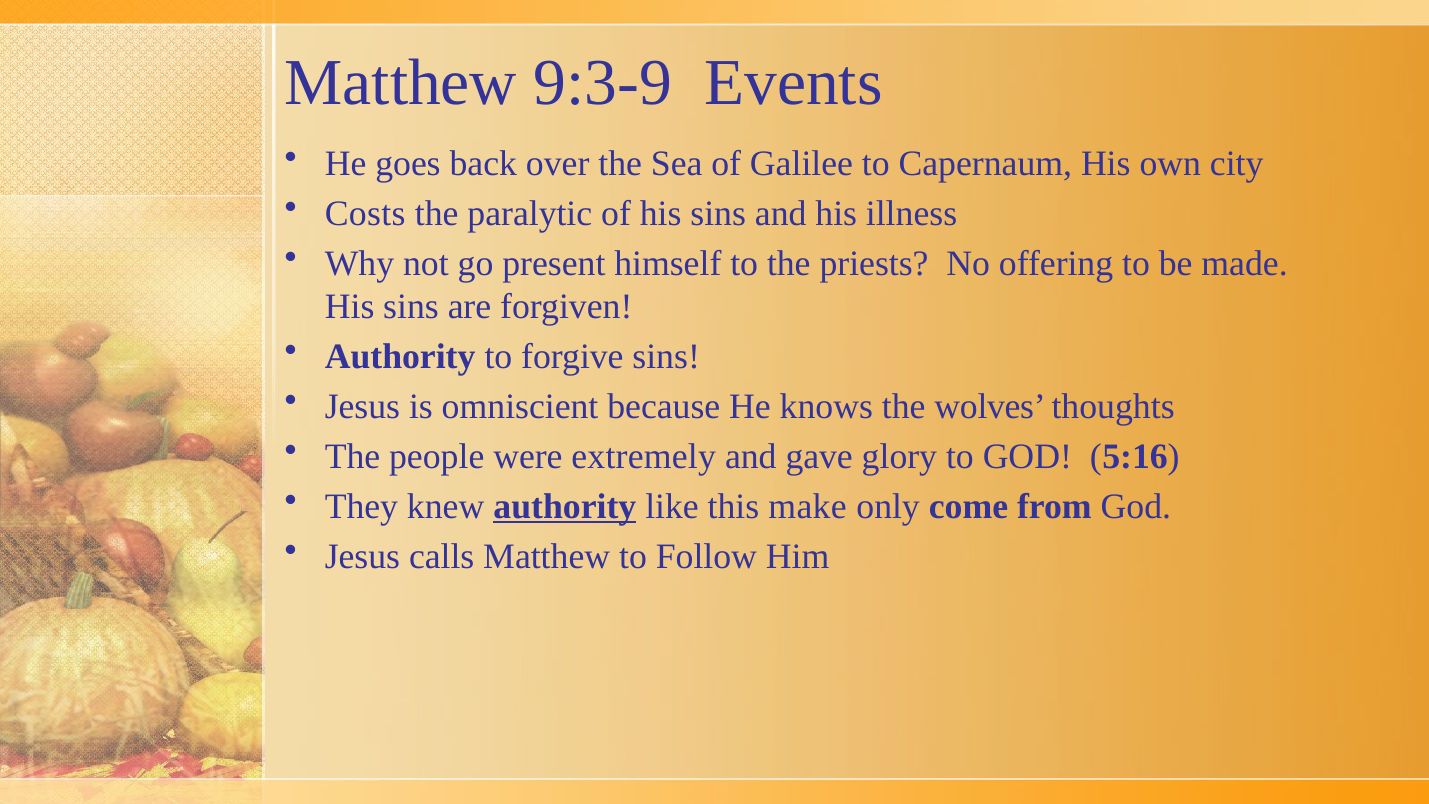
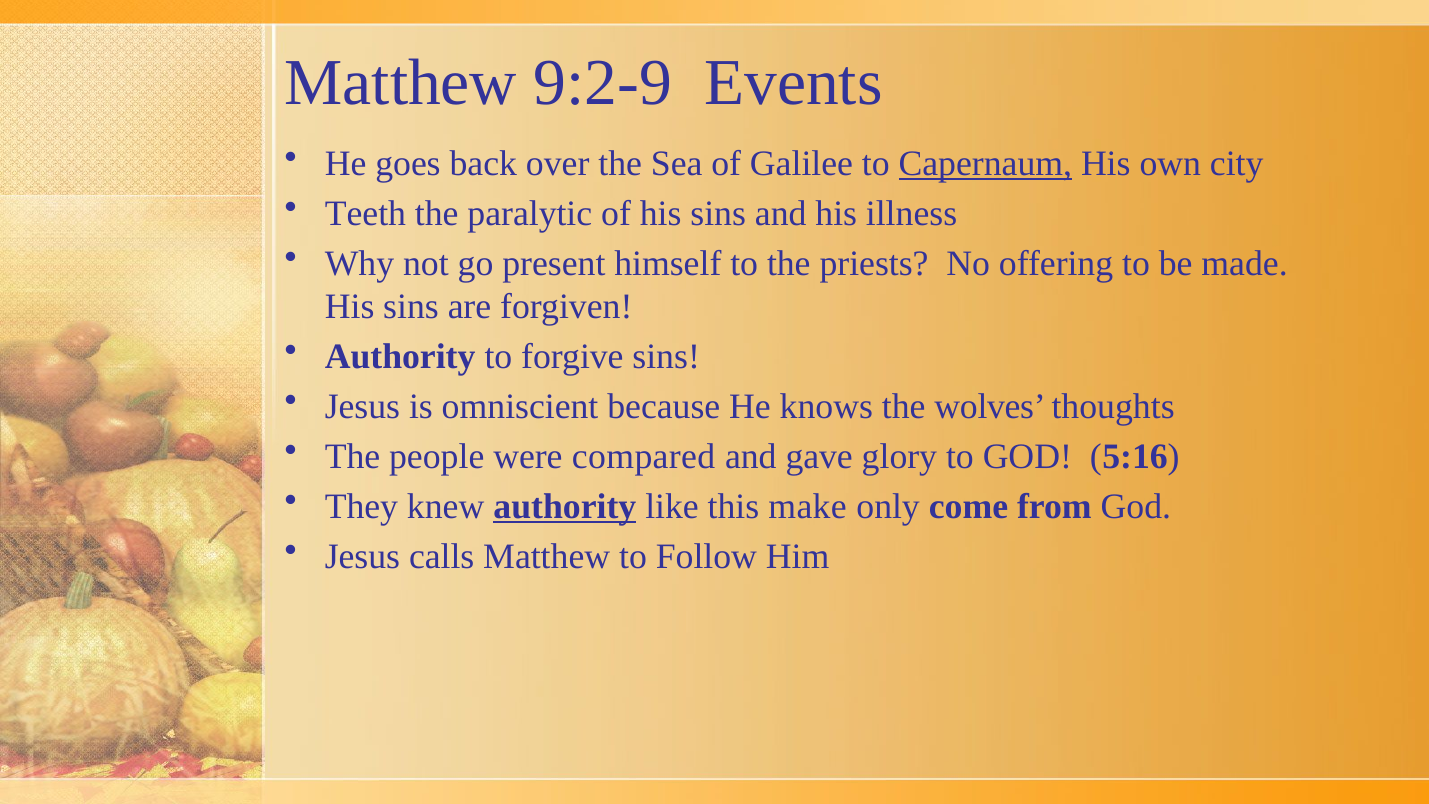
9:3-9: 9:3-9 -> 9:2-9 (603, 83)
Capernaum underline: none -> present (985, 163)
Costs: Costs -> Teeth (365, 213)
extremely: extremely -> compared (644, 456)
